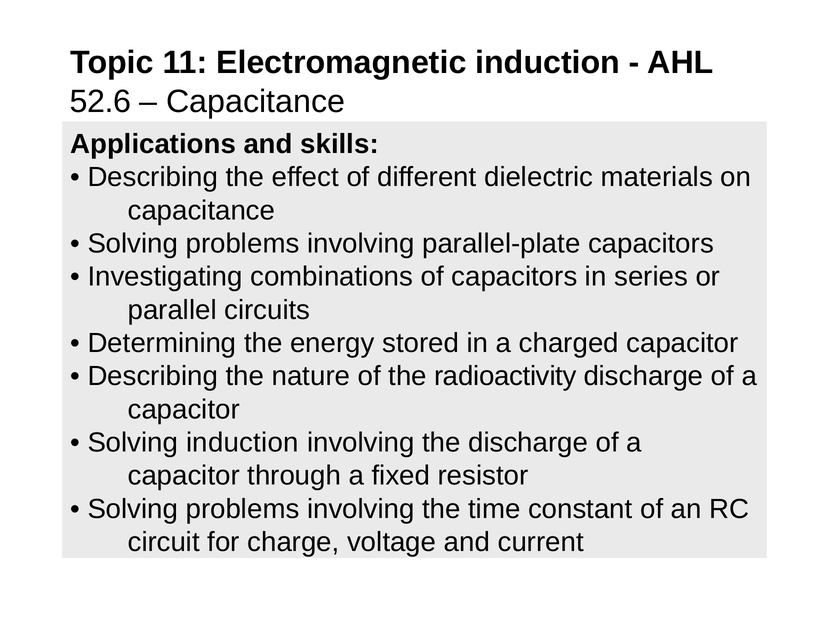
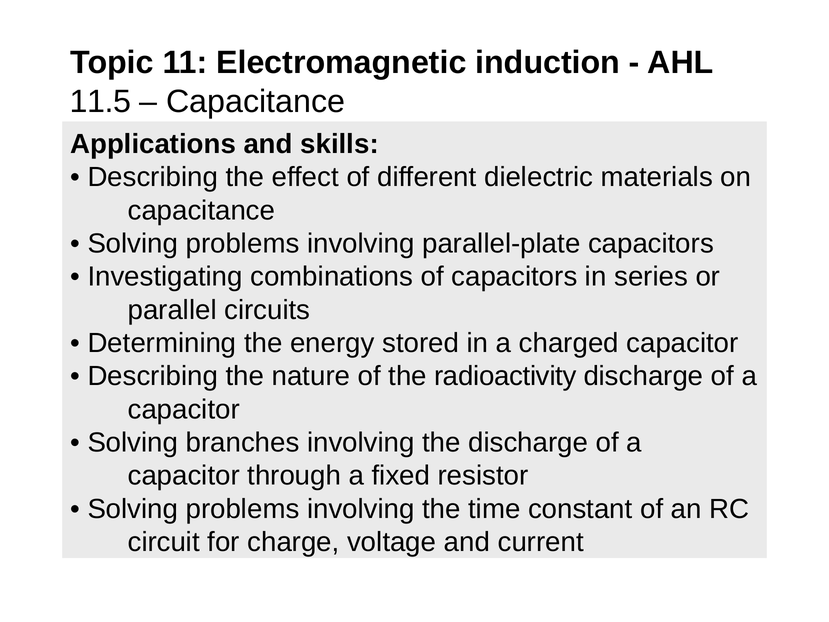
52.6: 52.6 -> 11.5 (101, 102)
Solving induction: induction -> branches (243, 442)
